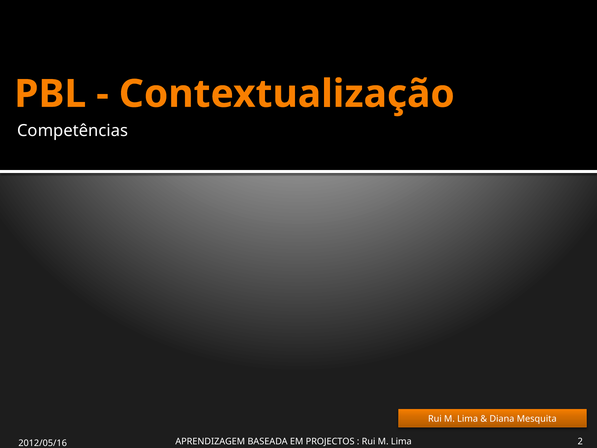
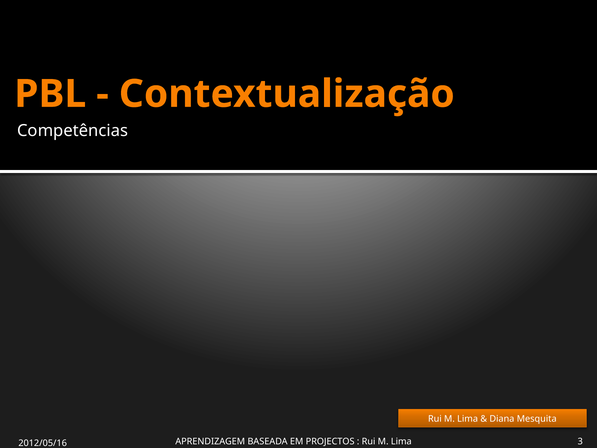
2: 2 -> 3 (580, 441)
